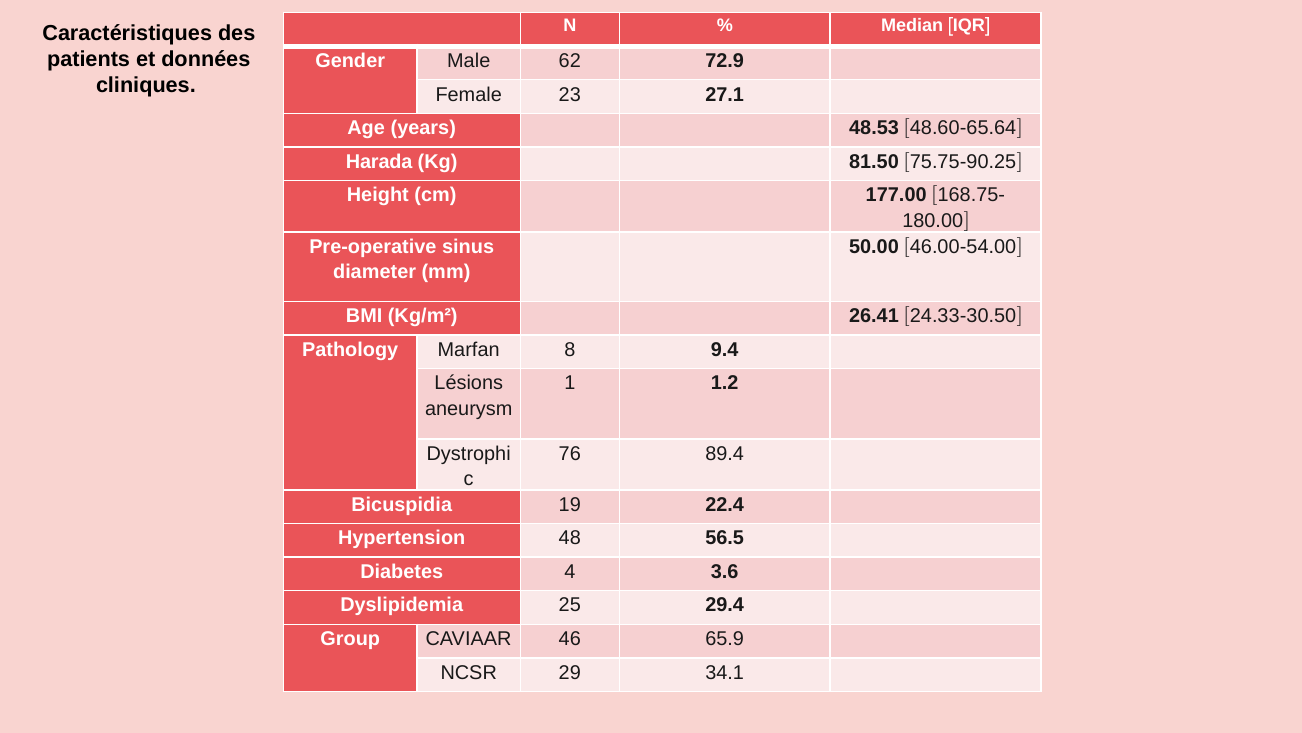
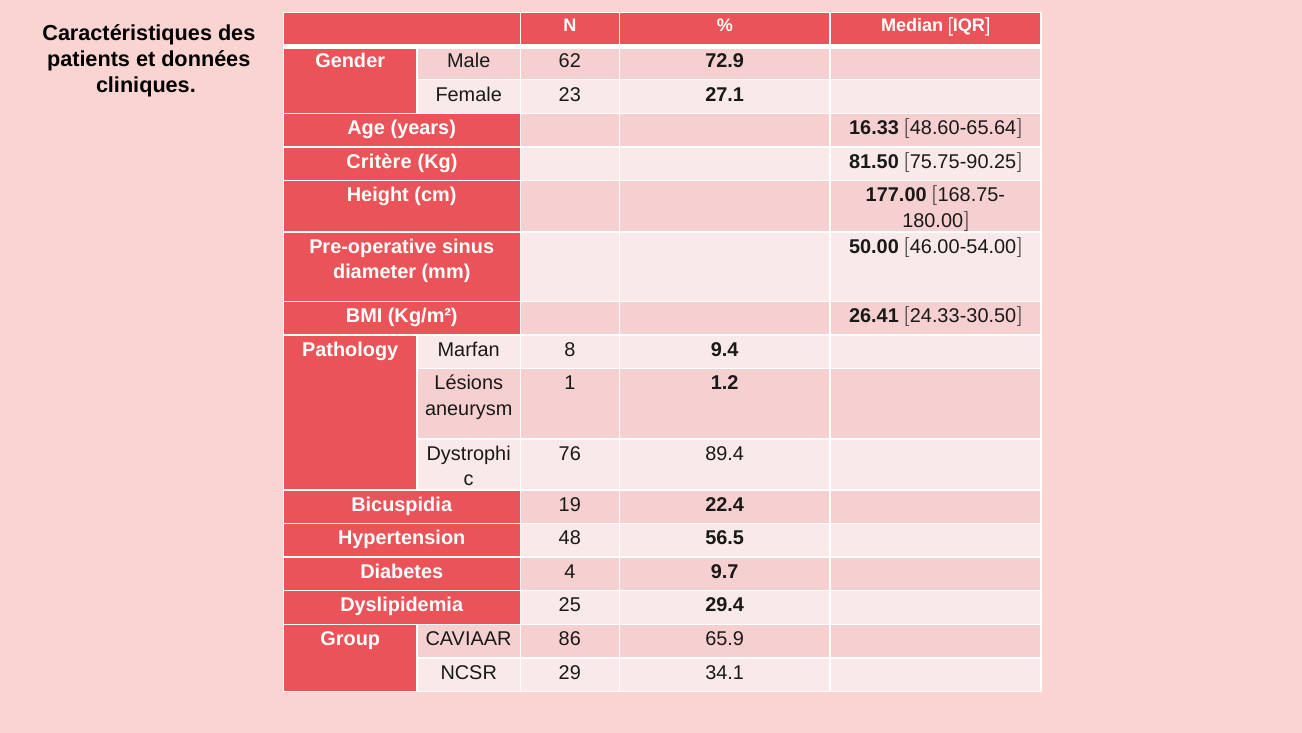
48.53: 48.53 -> 16.33 (874, 128)
Harada: Harada -> Critère (379, 162)
3.6: 3.6 -> 9.7 (725, 571)
46: 46 -> 86 (570, 638)
